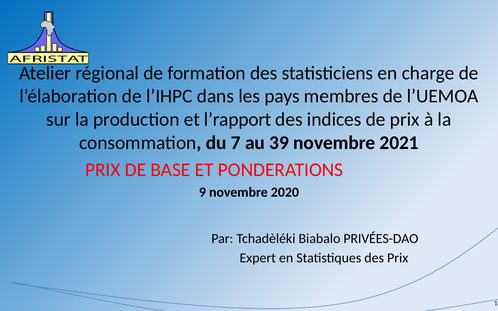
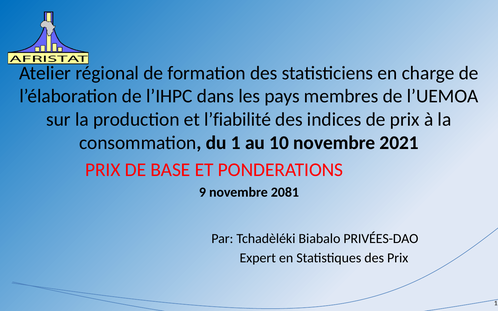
l’rapport: l’rapport -> l’fiabilité (238, 120)
du 7: 7 -> 1 (236, 143)
39: 39 -> 10 (279, 143)
2020: 2020 -> 2081 (285, 192)
